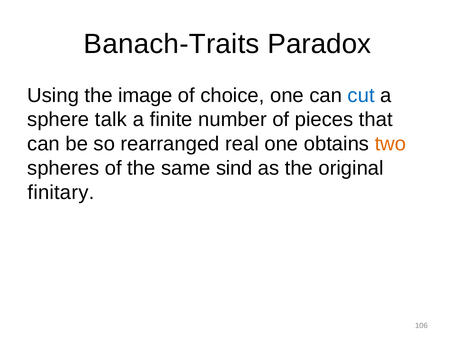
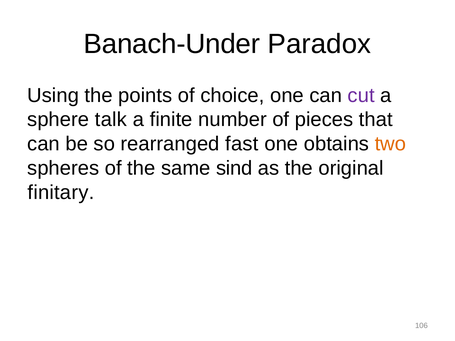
Banach-Traits: Banach-Traits -> Banach-Under (172, 44)
image: image -> points (145, 95)
cut colour: blue -> purple (361, 95)
real: real -> fast (242, 144)
